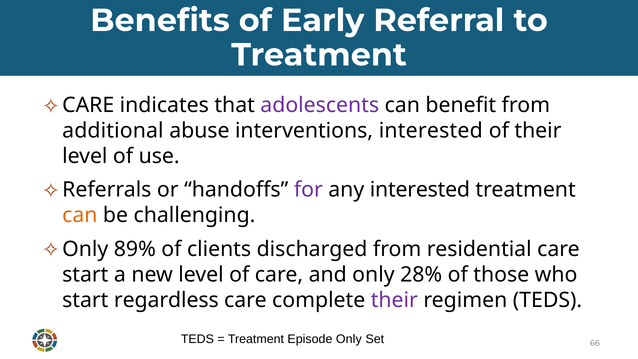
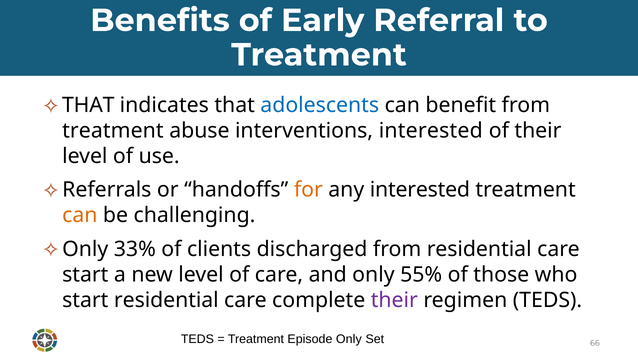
CARE: CARE -> THAT (88, 105)
adolescents colour: purple -> blue (320, 105)
additional: additional -> treatment (113, 131)
for colour: purple -> orange (308, 190)
89%: 89% -> 33% (135, 249)
28%: 28% -> 55% (421, 274)
start regardless: regardless -> residential (166, 300)
